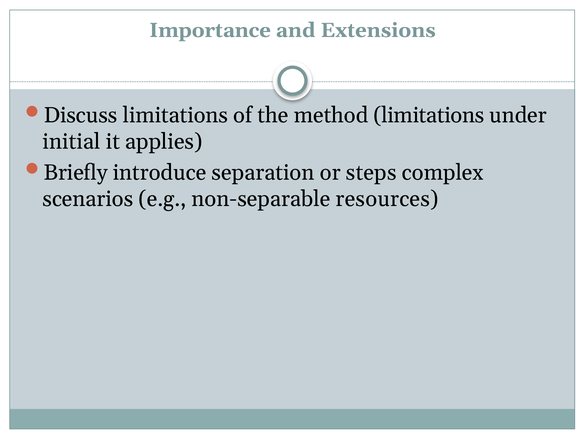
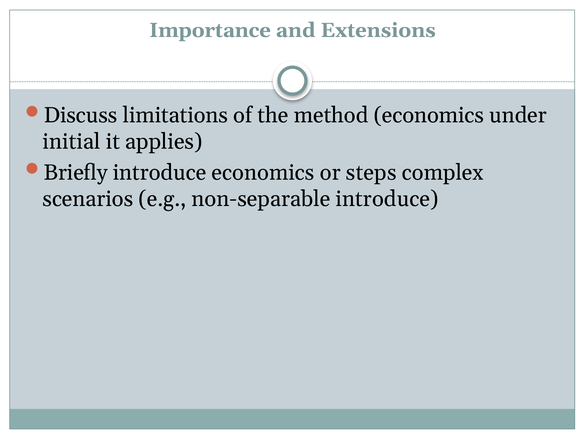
method limitations: limitations -> economics (429, 115)
introduce separation: separation -> economics (263, 172)
non-separable resources: resources -> introduce (387, 199)
